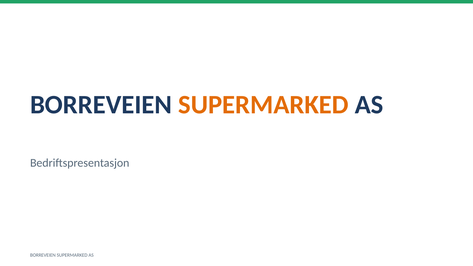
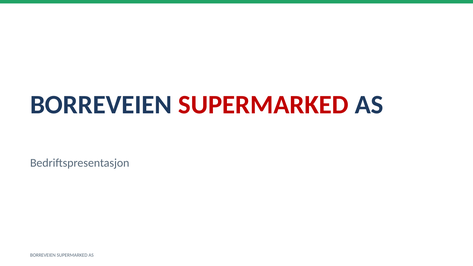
SUPERMARKED colour: orange -> red (263, 105)
